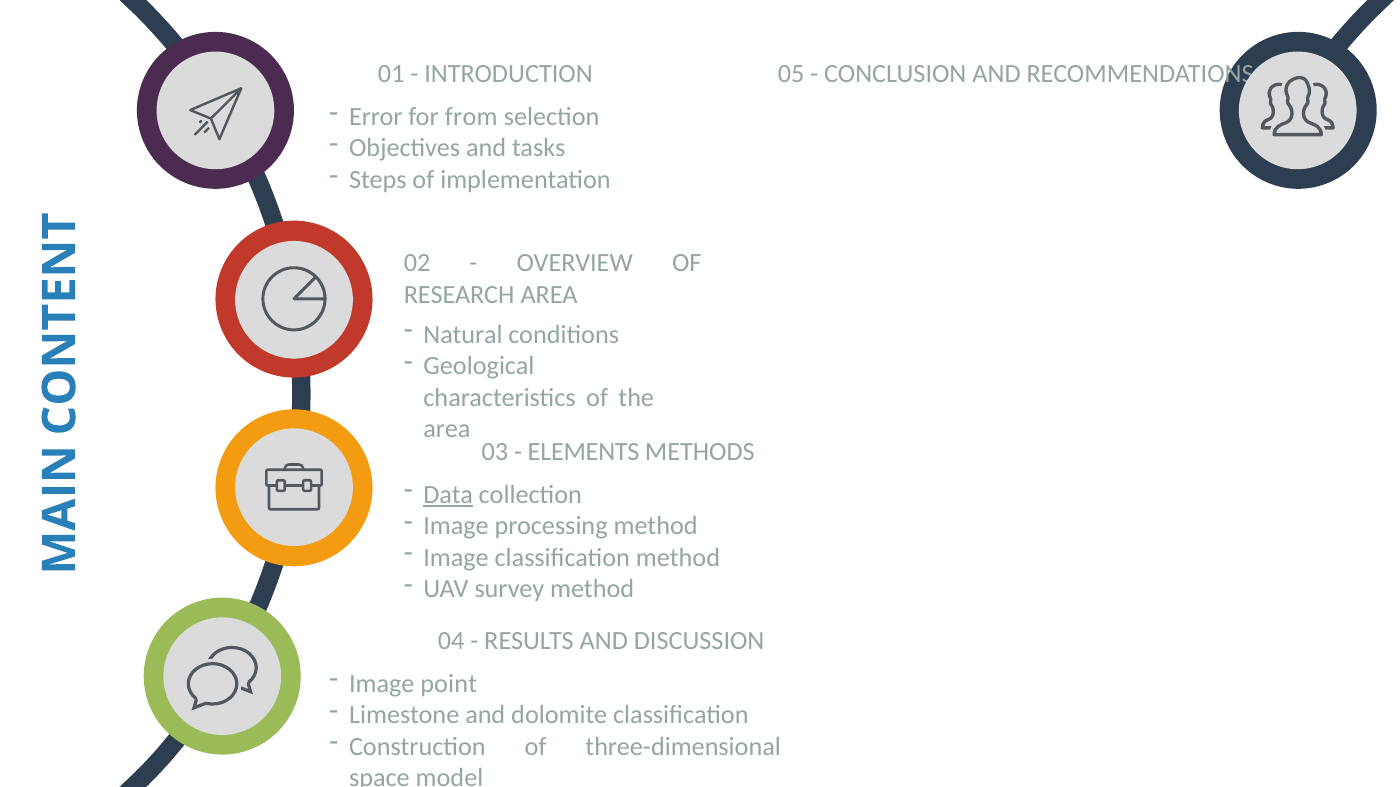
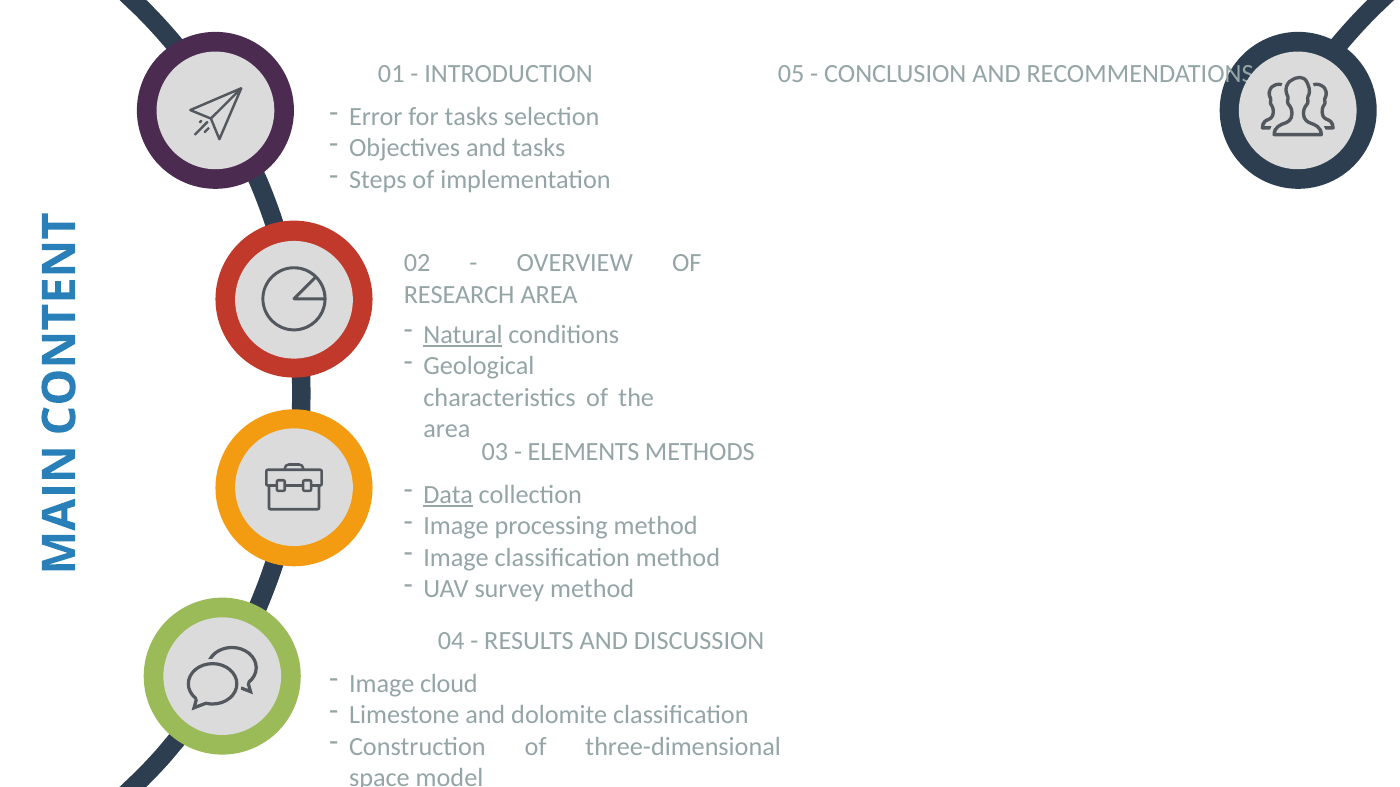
for from: from -> tasks (471, 117)
Natural underline: none -> present (463, 335)
Image point: point -> cloud (449, 684)
